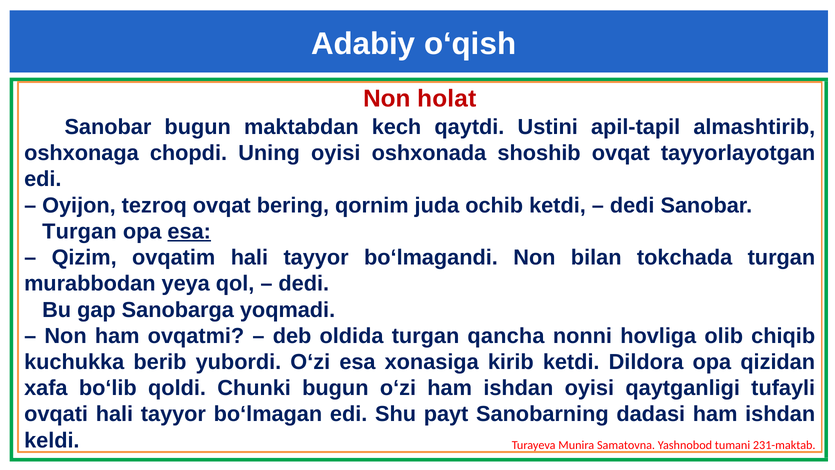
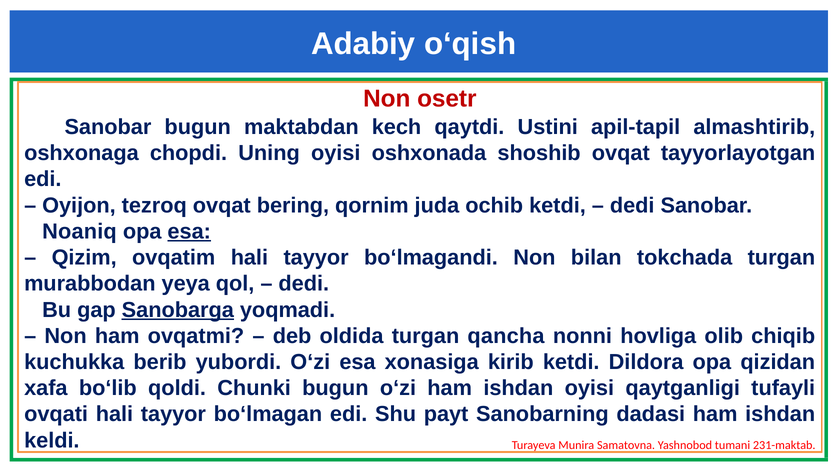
holat: holat -> osetr (447, 98)
Turgan: Turgan -> Noaniq (79, 231)
Sanobarga underline: none -> present (178, 310)
